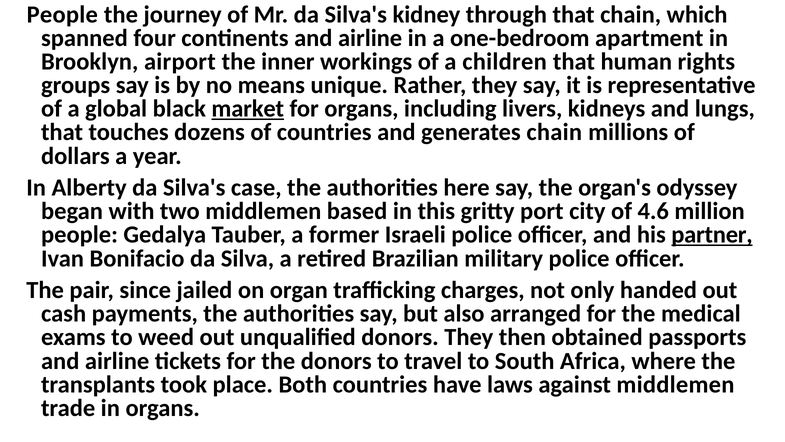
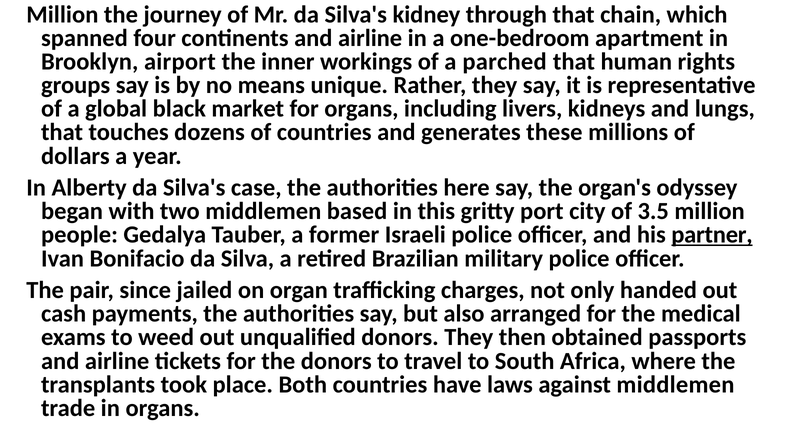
People: People -> Million (62, 15)
children: children -> parched (505, 62)
market underline: present -> none (248, 109)
generates chain: chain -> these (554, 132)
4.6: 4.6 -> 3.5 (653, 211)
